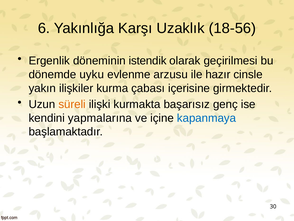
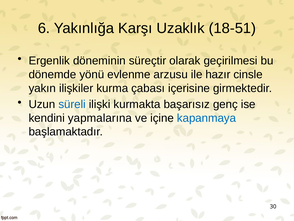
18-56: 18-56 -> 18-51 (232, 28)
istendik: istendik -> süreçtir (148, 61)
uyku: uyku -> yönü (92, 74)
süreli colour: orange -> blue (72, 104)
